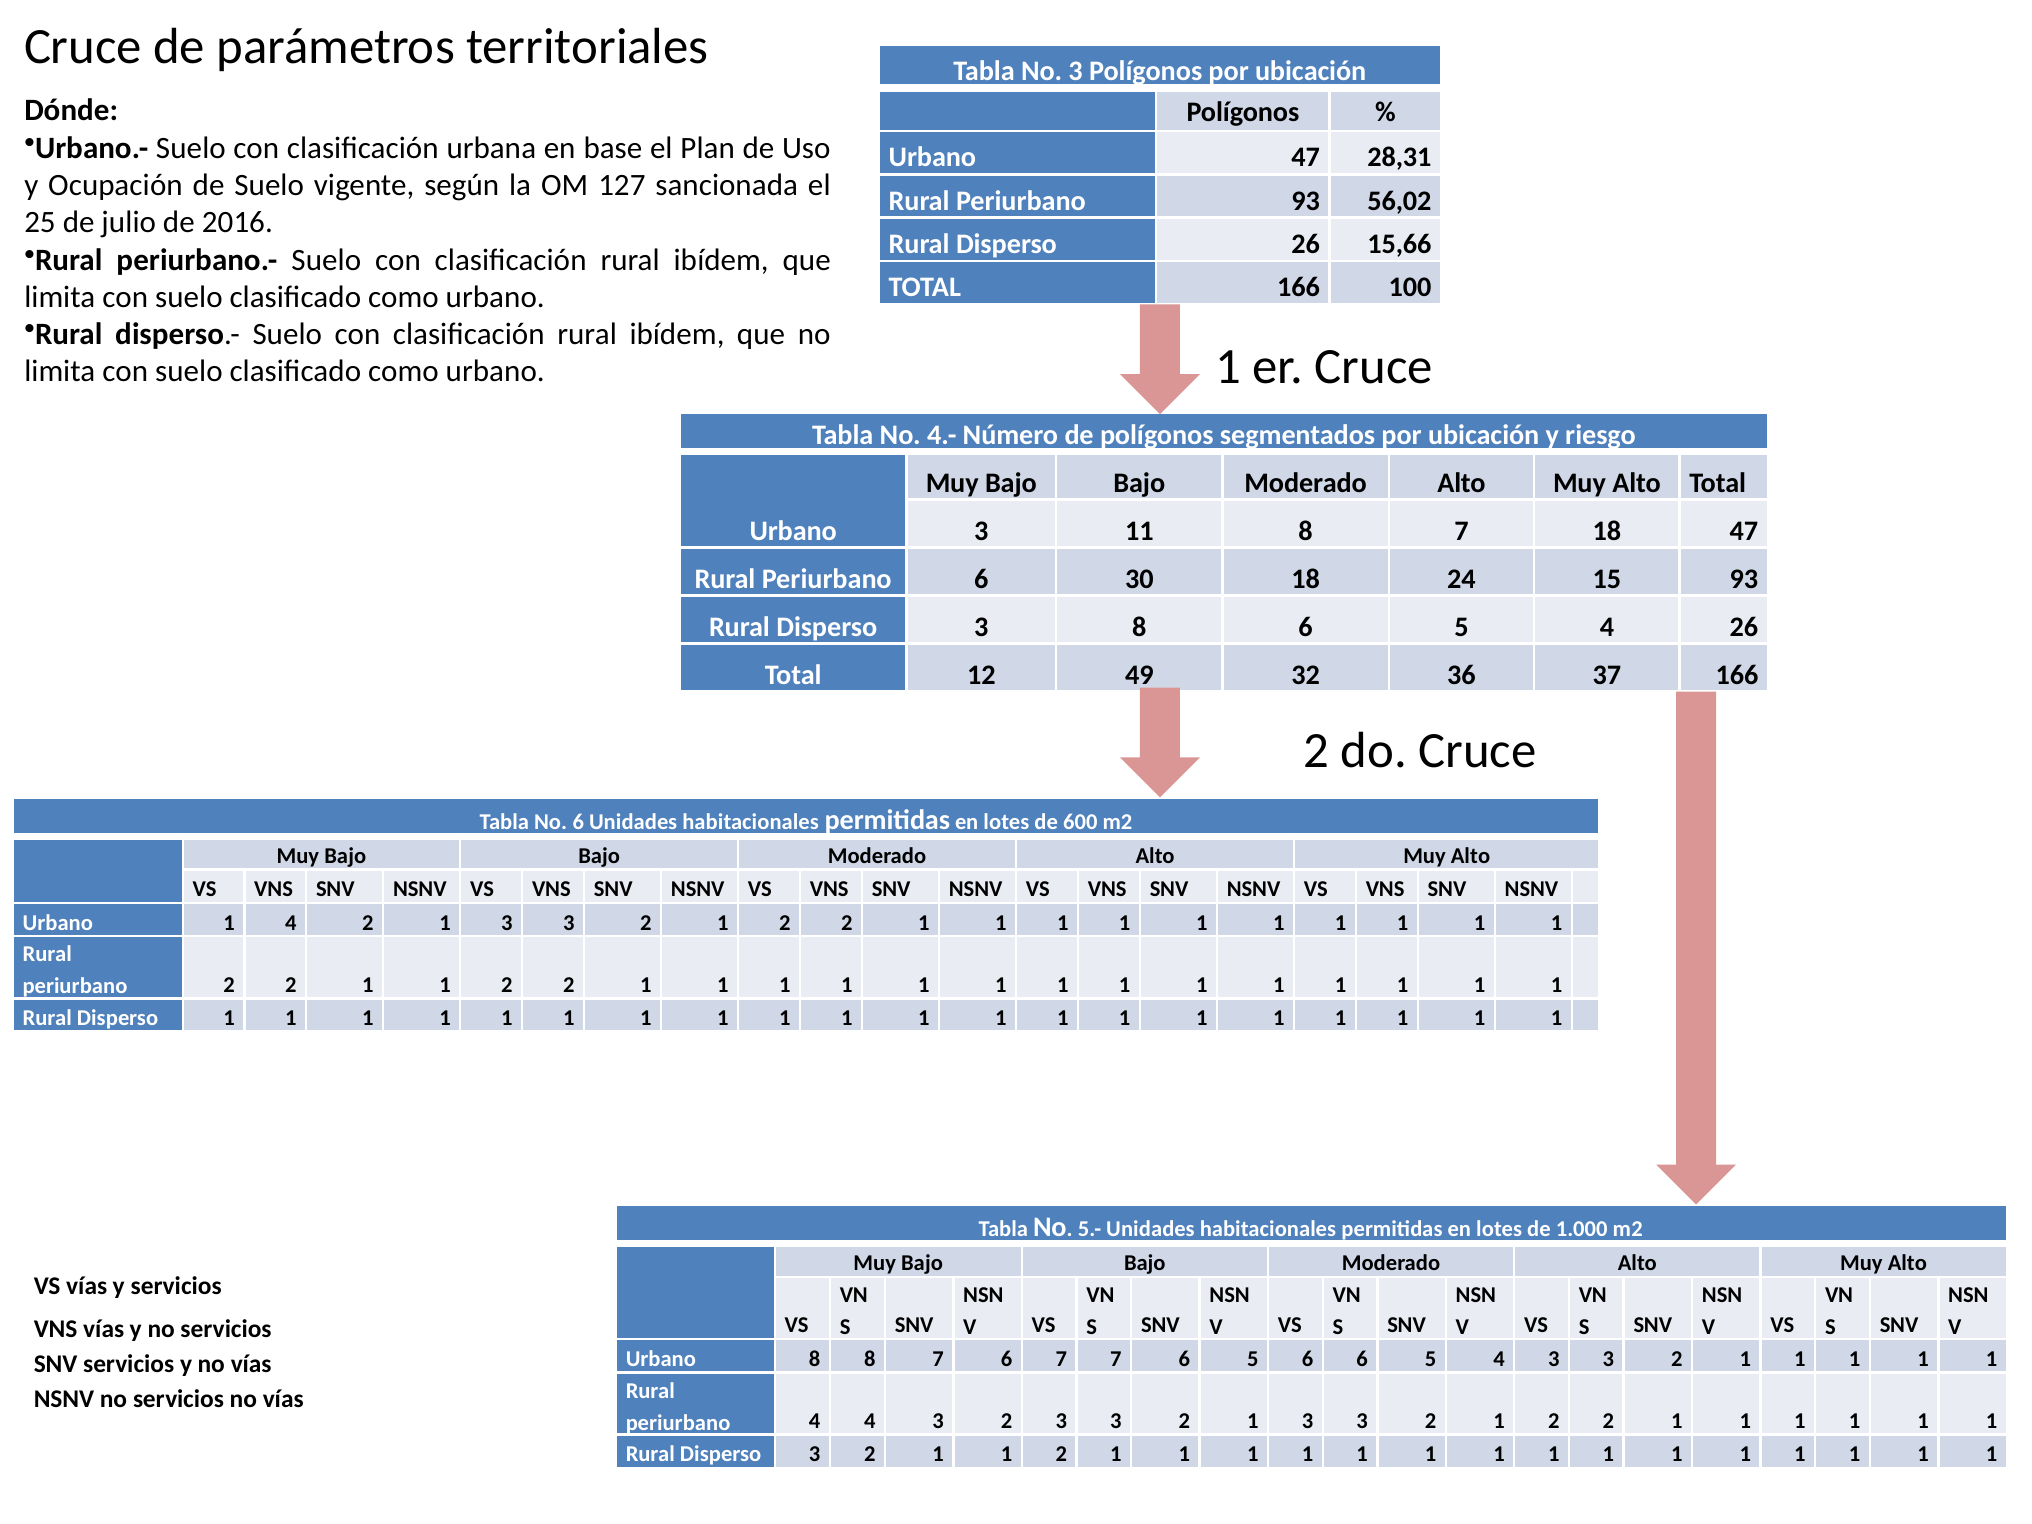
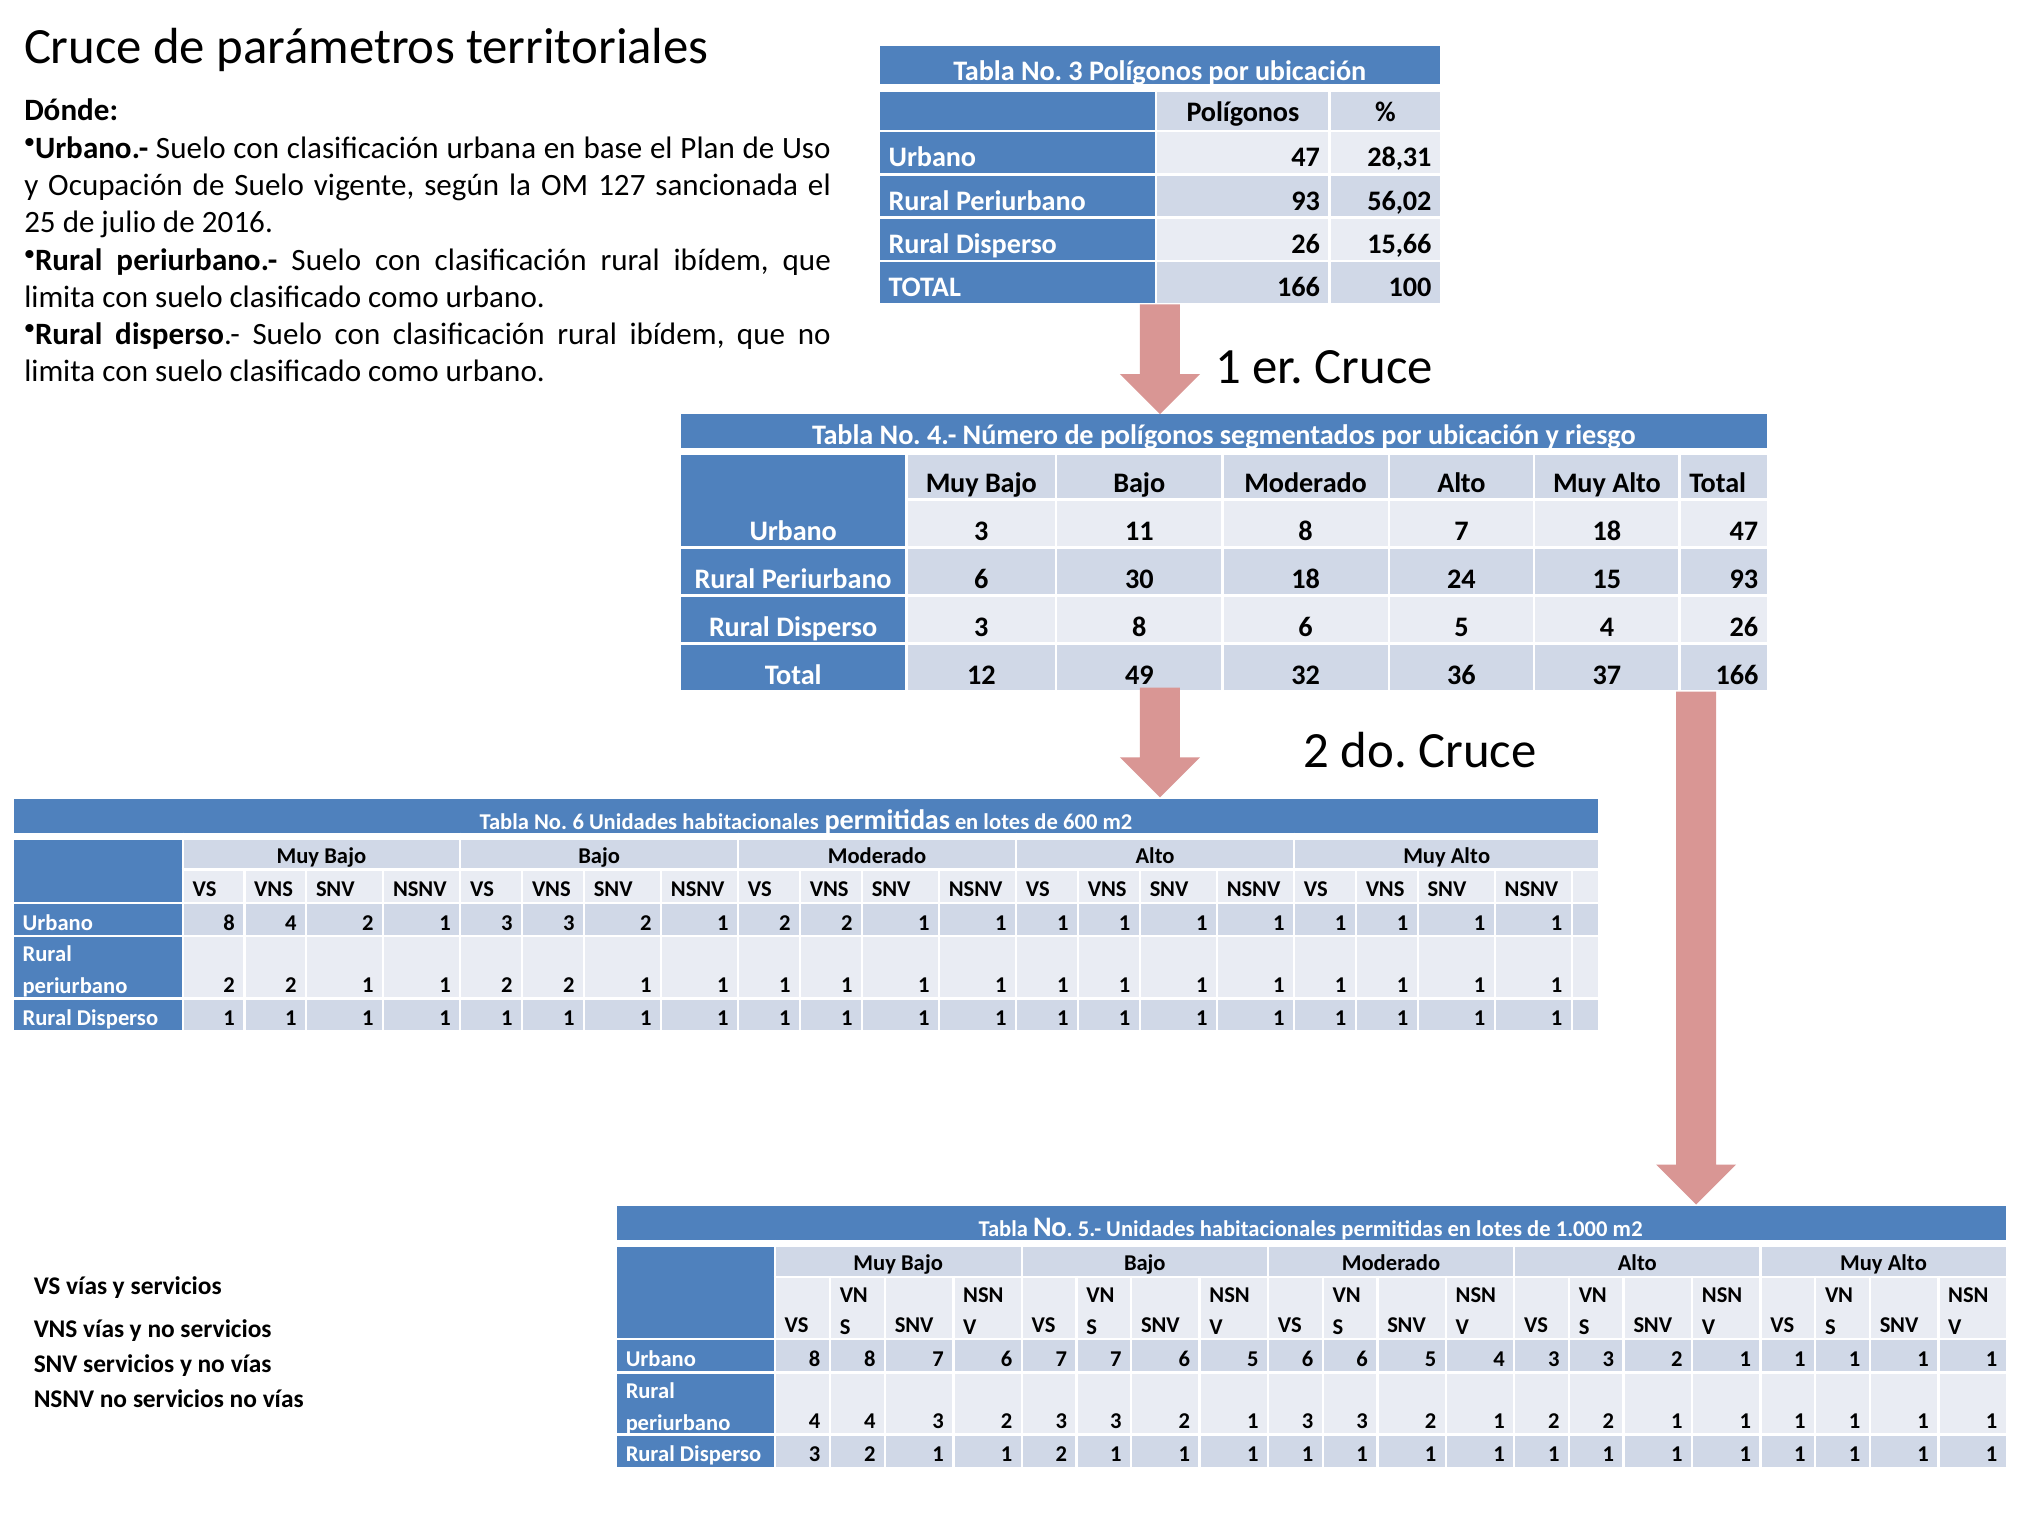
1: 1 -> 8 (229, 923)
